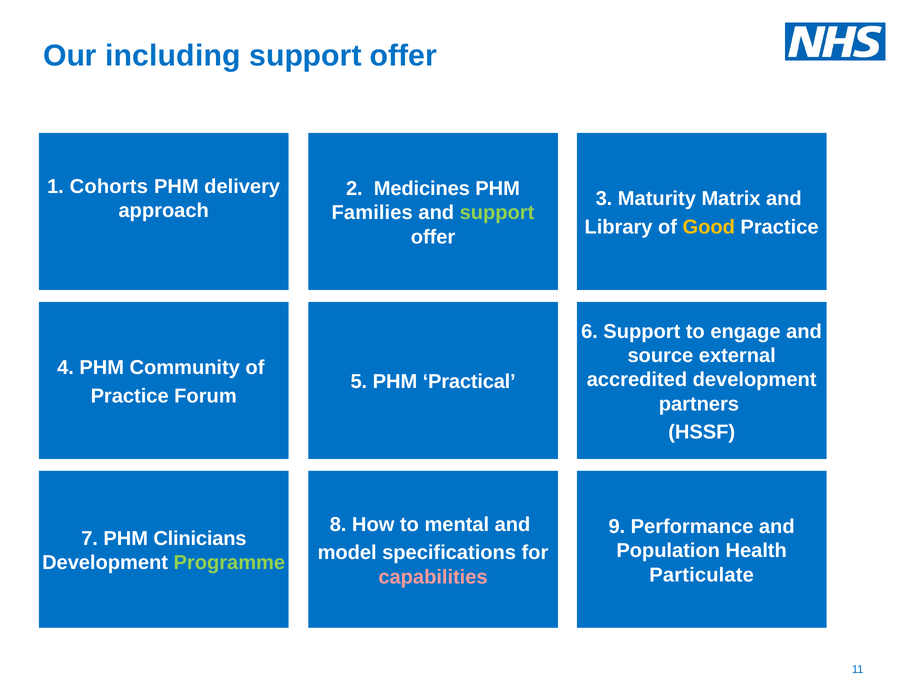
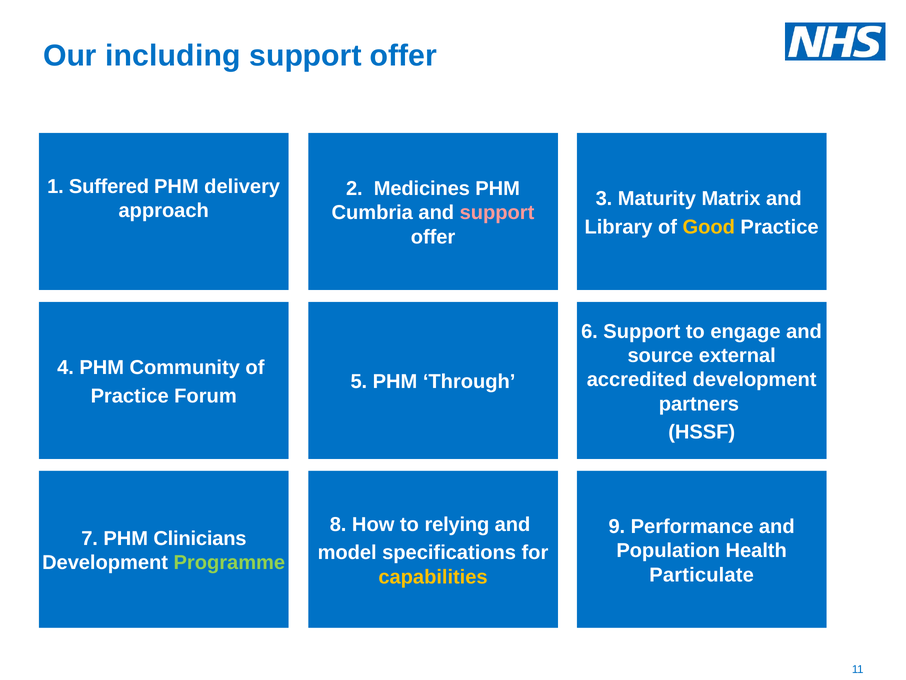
Cohorts: Cohorts -> Suffered (109, 187)
Families: Families -> Cumbria (372, 213)
support colour: light green -> pink (497, 213)
Practical: Practical -> Through (469, 382)
mental: mental -> relying (457, 524)
capabilities colour: pink -> yellow (433, 577)
